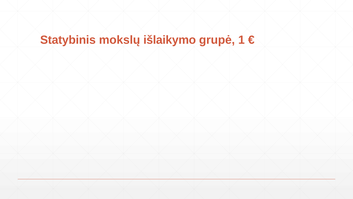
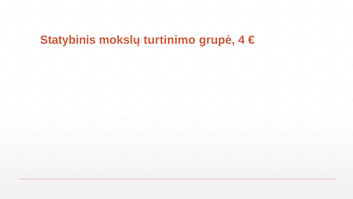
išlaikymo: išlaikymo -> turtinimo (170, 40)
1: 1 -> 4 (242, 40)
